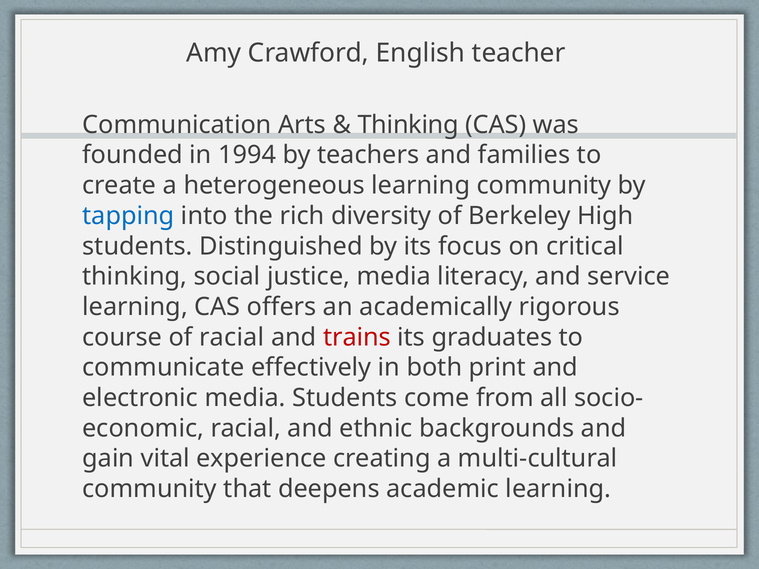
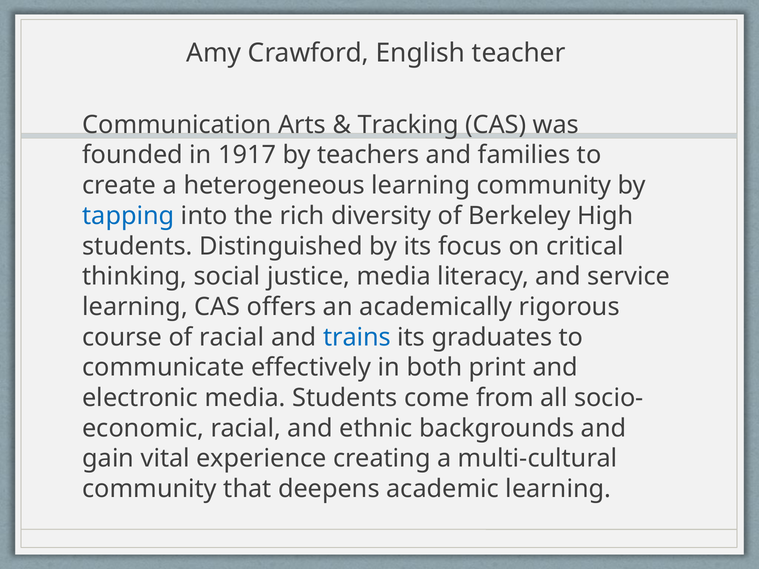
Thinking: Thinking -> Tracking (408, 125)
1994: 1994 -> 1917 (247, 155)
trains colour: red -> blue (357, 337)
